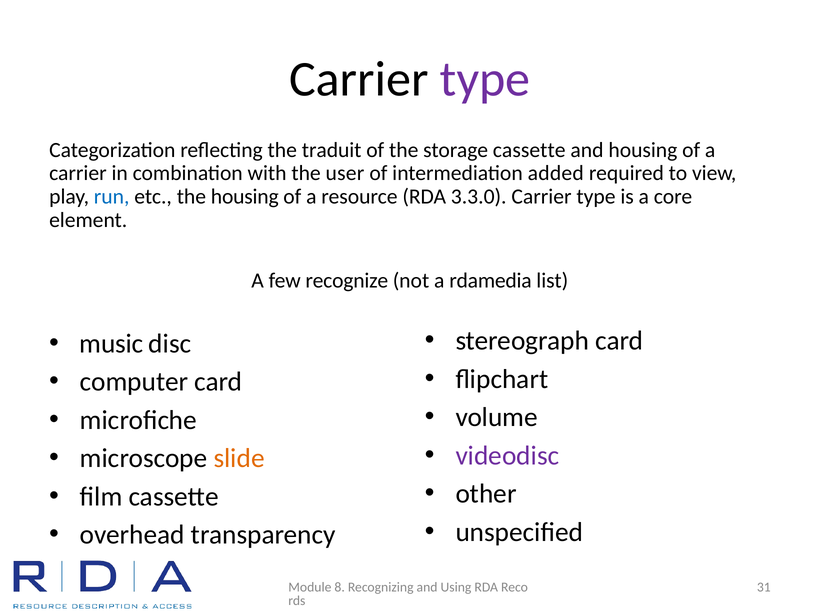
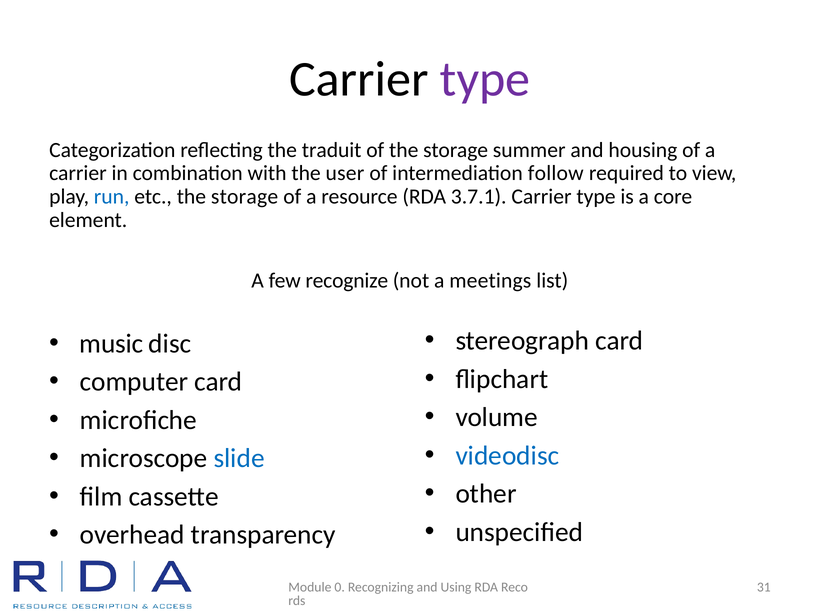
storage cassette: cassette -> summer (529, 150)
added: added -> follow (556, 173)
etc the housing: housing -> storage (245, 197)
3.3.0: 3.3.0 -> 3.7.1 (479, 197)
rdamedia: rdamedia -> meetings (490, 281)
videodisc colour: purple -> blue (507, 456)
slide colour: orange -> blue (239, 458)
8: 8 -> 0 (340, 587)
